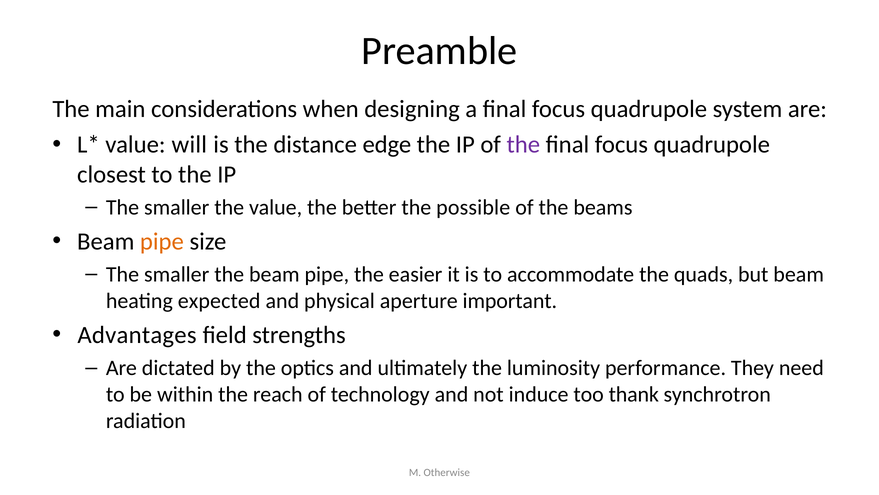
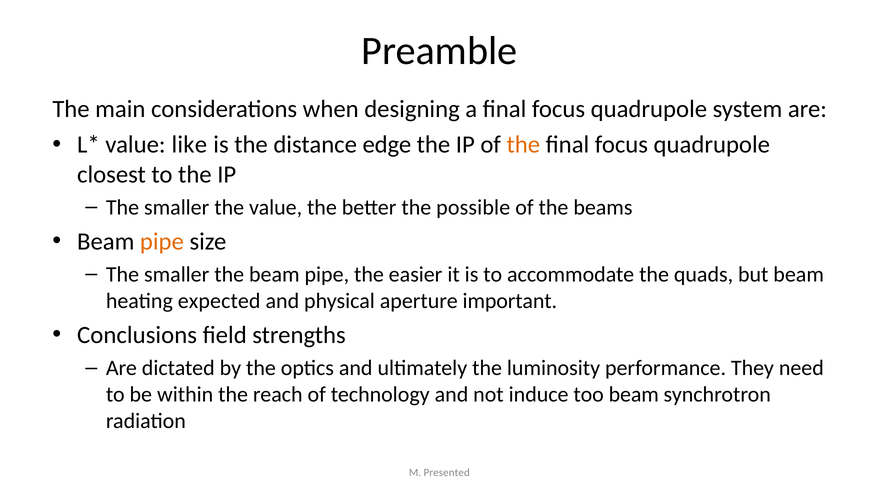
will: will -> like (189, 144)
the colour: purple -> orange (523, 144)
Advantages: Advantages -> Conclusions (137, 335)
too thank: thank -> beam (634, 394)
Otherwise: Otherwise -> Presented (447, 472)
